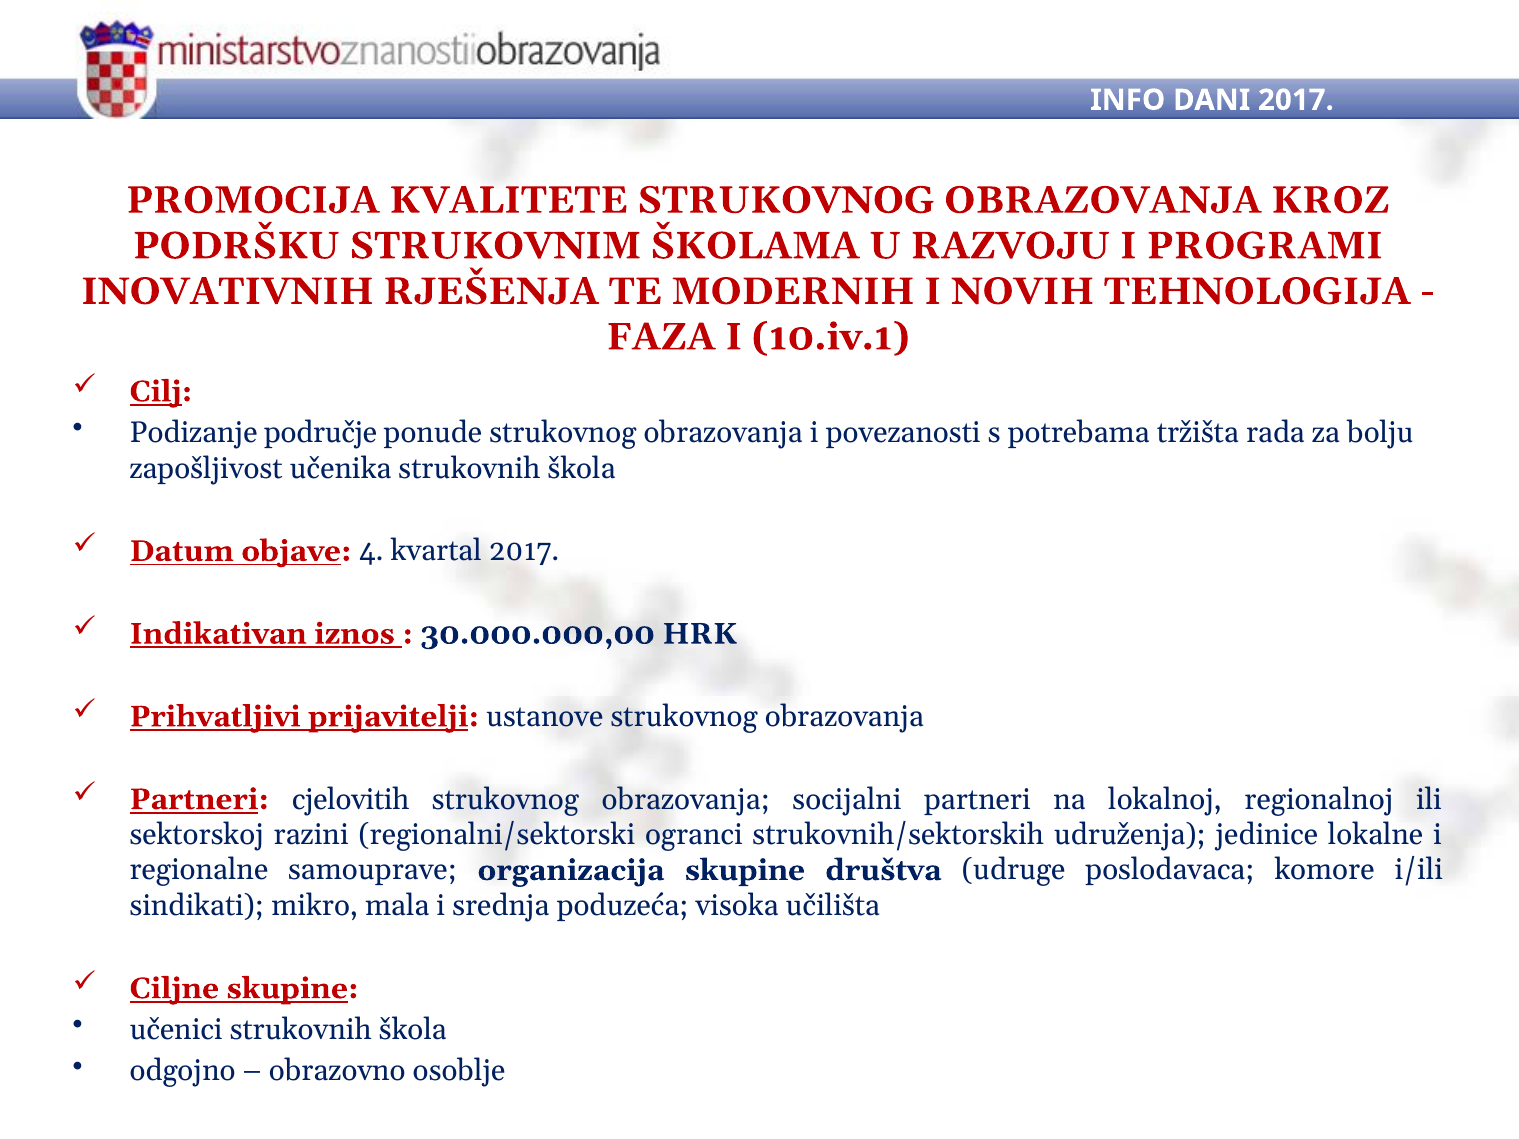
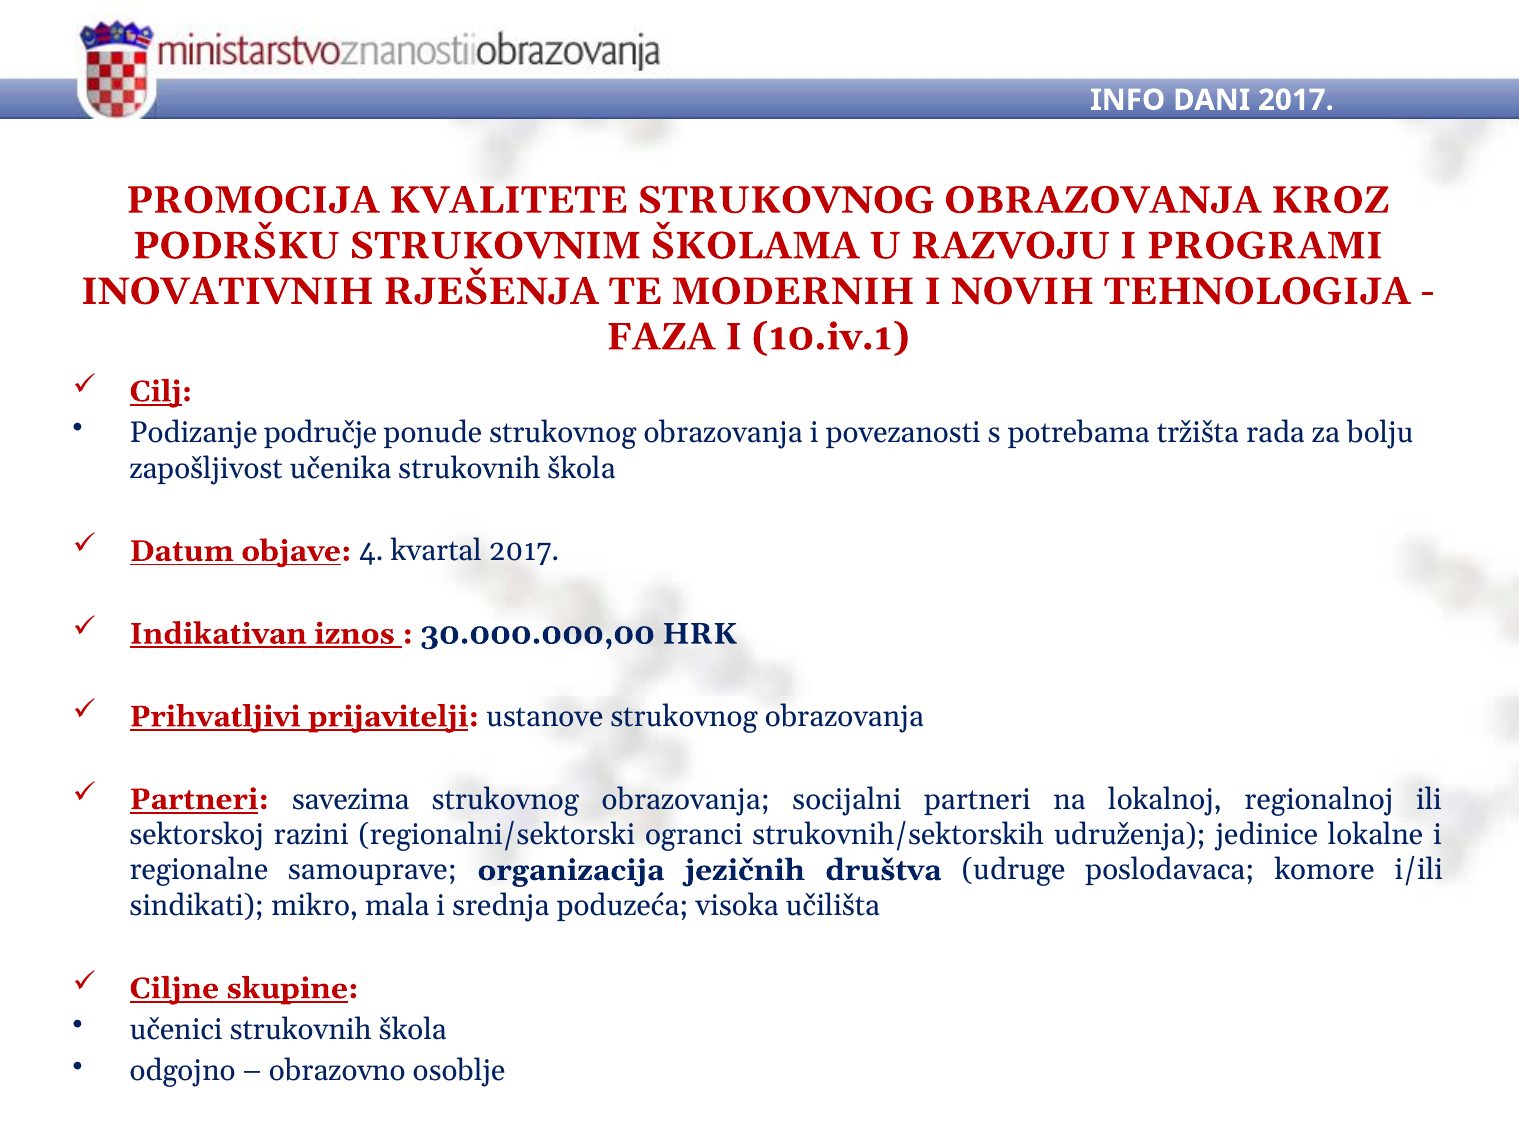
cjelovitih: cjelovitih -> savezima (351, 800)
organizacija skupine: skupine -> jezičnih (745, 870)
